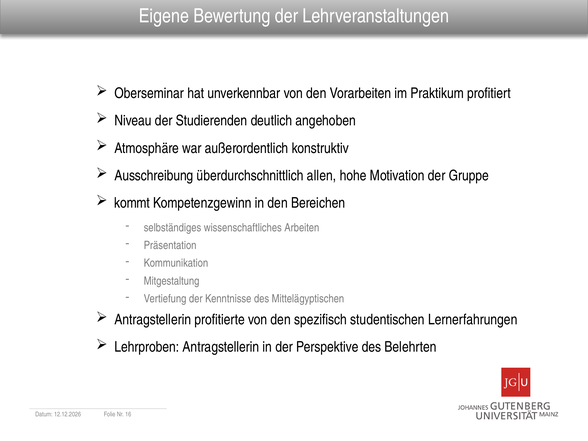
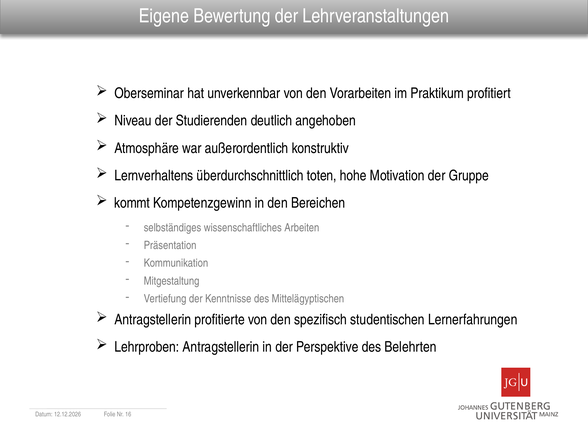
Ausschreibung: Ausschreibung -> Lernverhaltens (154, 176)
allen: allen -> toten (322, 176)
